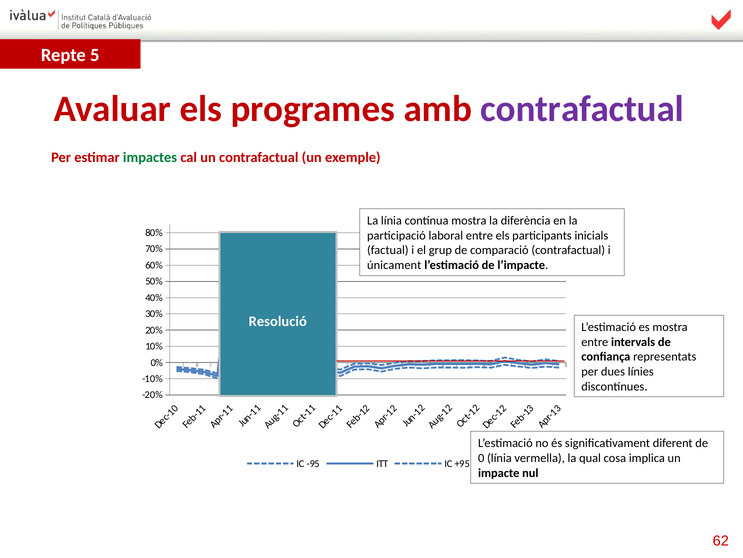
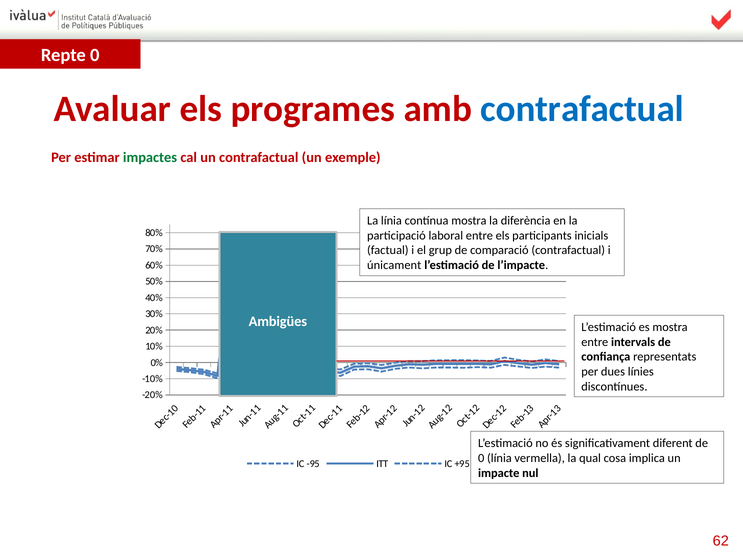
Repte 5: 5 -> 0 (95, 55)
contrafactual colour: purple -> blue (582, 109)
Resolució: Resolució -> Ambigües (278, 321)
